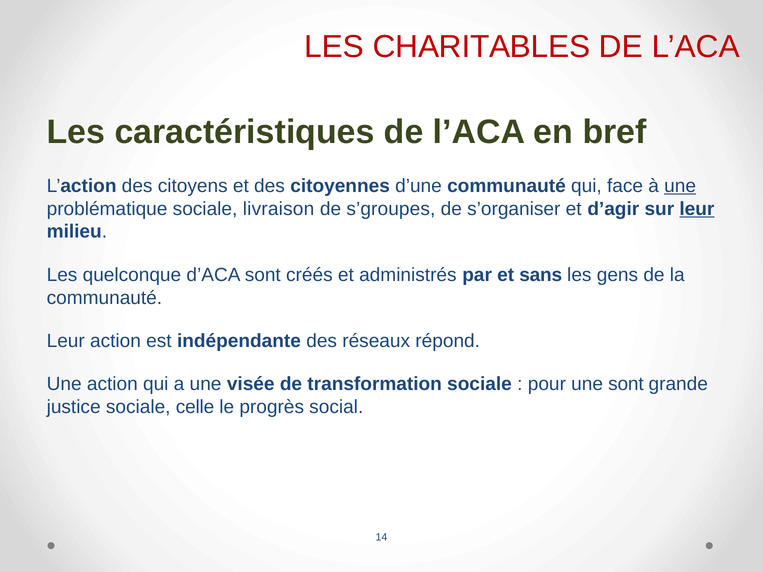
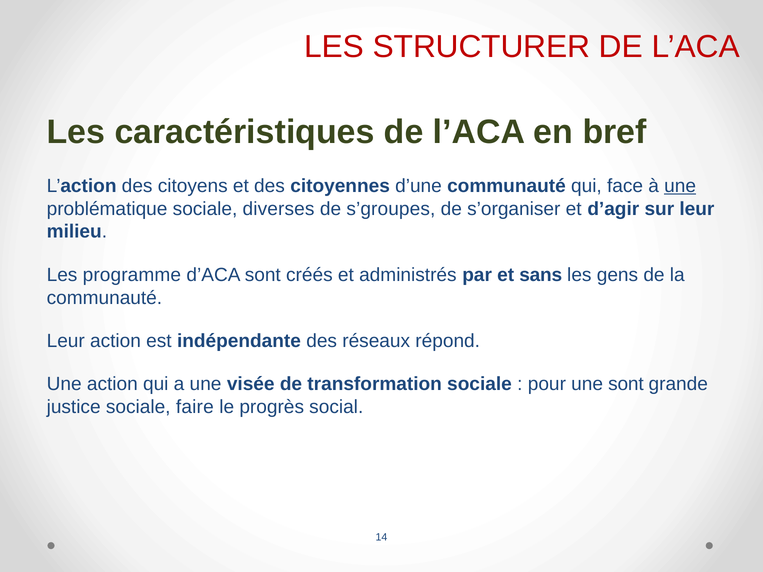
CHARITABLES: CHARITABLES -> STRUCTURER (481, 47)
livraison: livraison -> diverses (279, 209)
leur underline: present -> none (697, 209)
quelconque: quelconque -> programme (132, 275)
celle: celle -> faire (195, 407)
